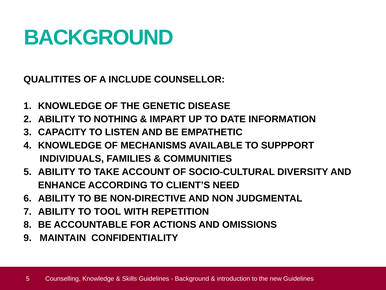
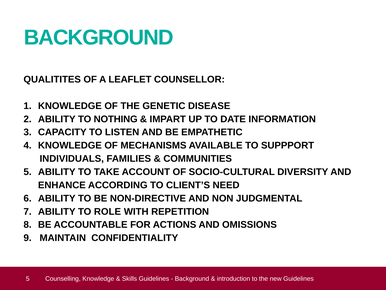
INCLUDE: INCLUDE -> LEAFLET (130, 79)
TOOL: TOOL -> ROLE (108, 211)
